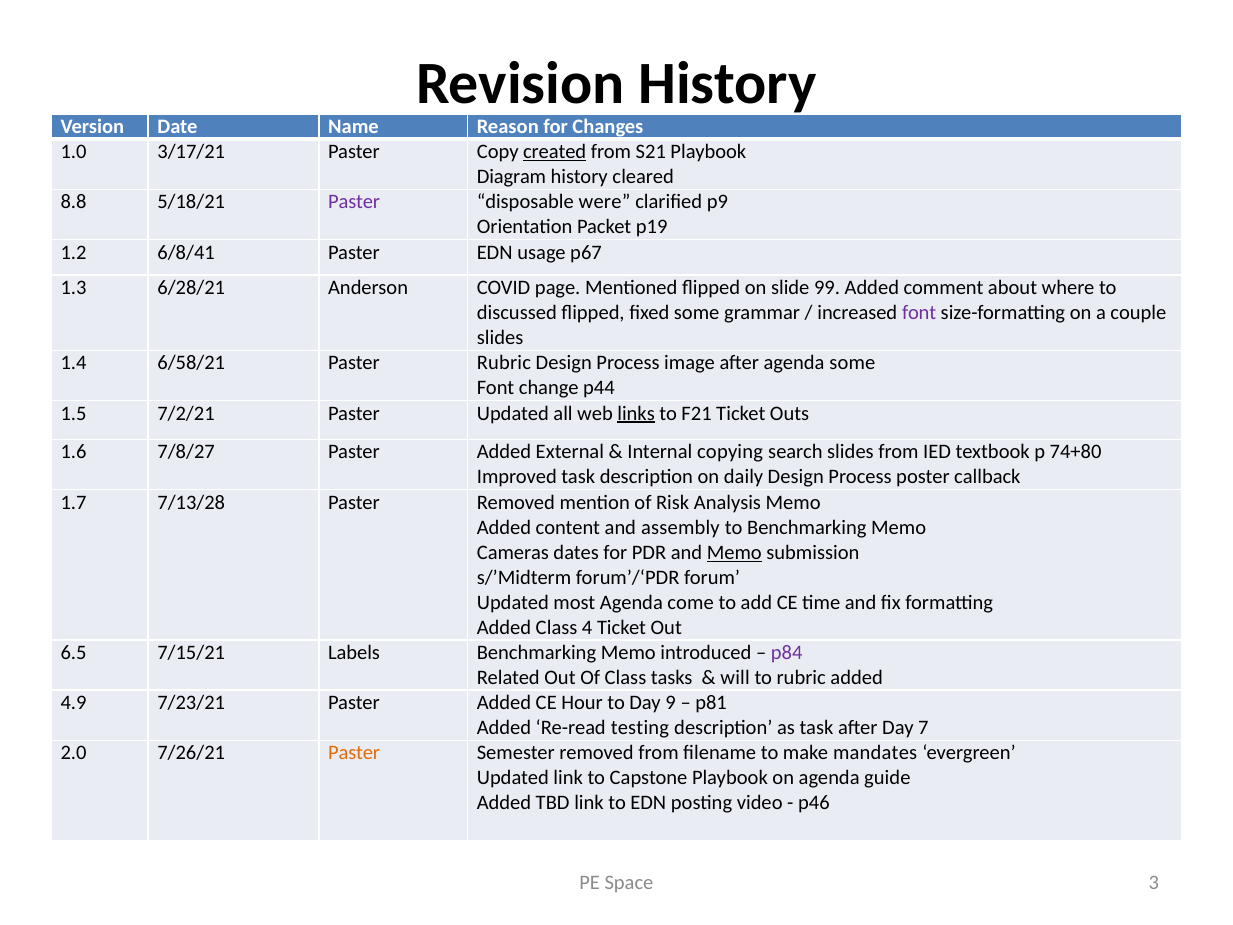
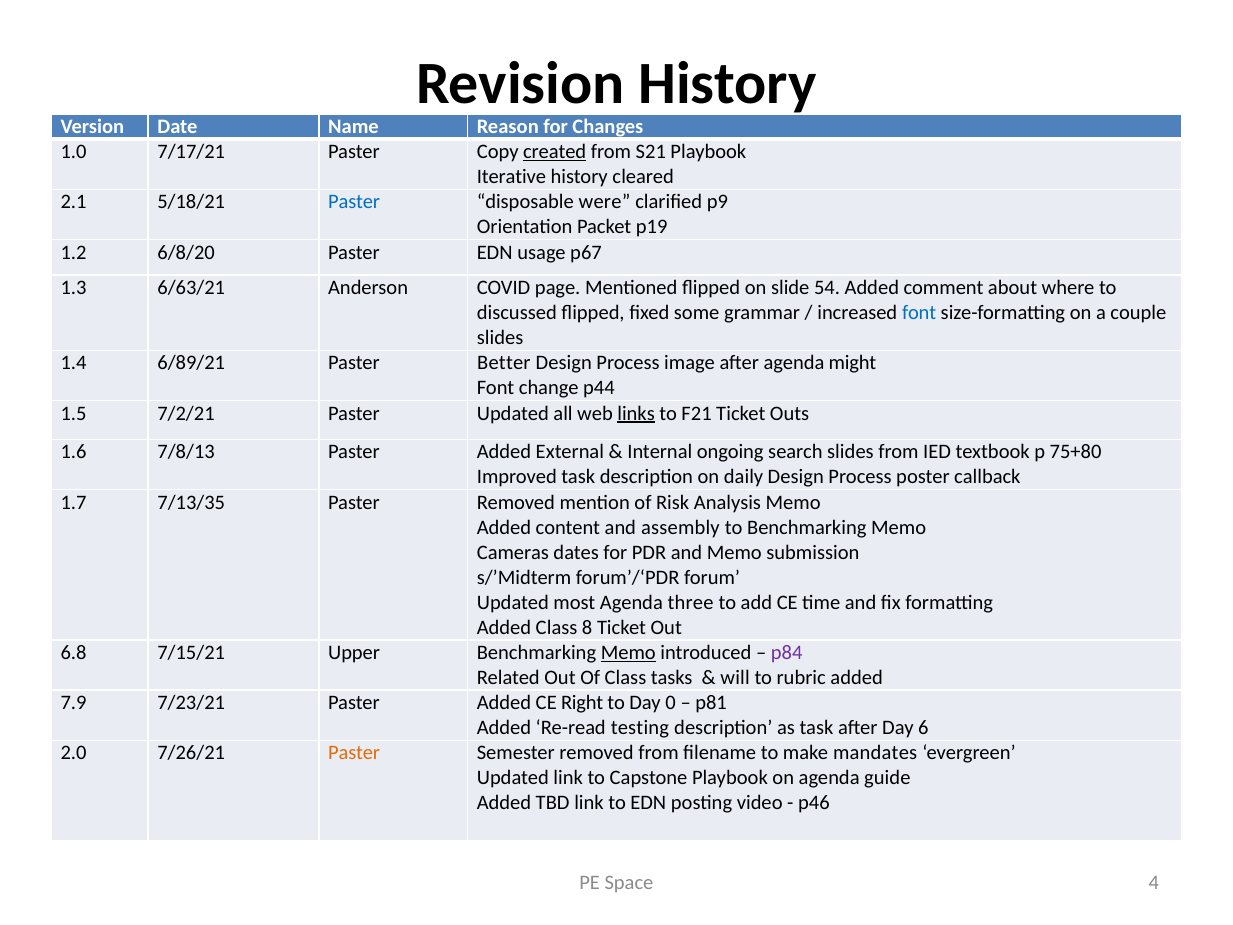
3/17/21: 3/17/21 -> 7/17/21 (191, 152)
Diagram: Diagram -> Iterative (511, 177)
8.8: 8.8 -> 2.1 (74, 202)
Paster colour: purple -> blue (354, 202)
6/8/41: 6/8/41 -> 6/8/20 (186, 252)
6/28/21: 6/28/21 -> 6/63/21 (191, 288)
99: 99 -> 54 (827, 288)
font colour: purple -> blue (919, 313)
6/58/21: 6/58/21 -> 6/89/21 (191, 363)
Paster Rubric: Rubric -> Better (504, 363)
agenda some: some -> might (853, 363)
7/8/27: 7/8/27 -> 7/8/13 (186, 452)
copying: copying -> ongoing (730, 452)
74+80: 74+80 -> 75+80 (1076, 452)
7/13/28: 7/13/28 -> 7/13/35 (191, 502)
Memo underline: present -> none (734, 552)
come: come -> three (691, 602)
4: 4 -> 8 (587, 627)
6.5: 6.5 -> 6.8 (74, 652)
Labels: Labels -> Upper (354, 652)
Memo underline: none -> present (628, 652)
4.9: 4.9 -> 7.9 (74, 703)
Hour: Hour -> Right (582, 703)
9: 9 -> 0 (671, 703)
7: 7 -> 6 (923, 728)
3: 3 -> 4 (1154, 883)
